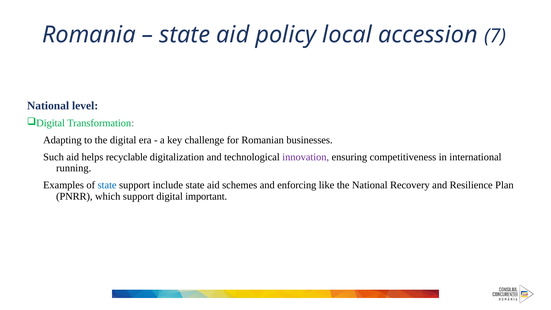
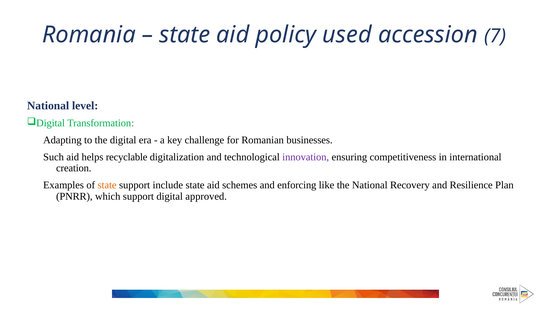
local: local -> used (347, 35)
running: running -> creation (74, 168)
state colour: blue -> orange (107, 185)
important: important -> approved (206, 196)
